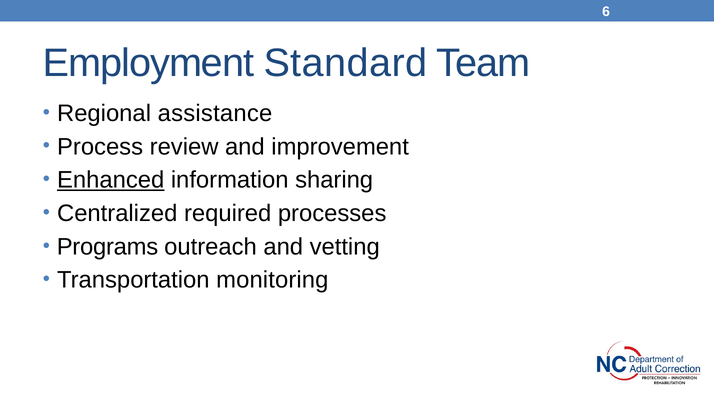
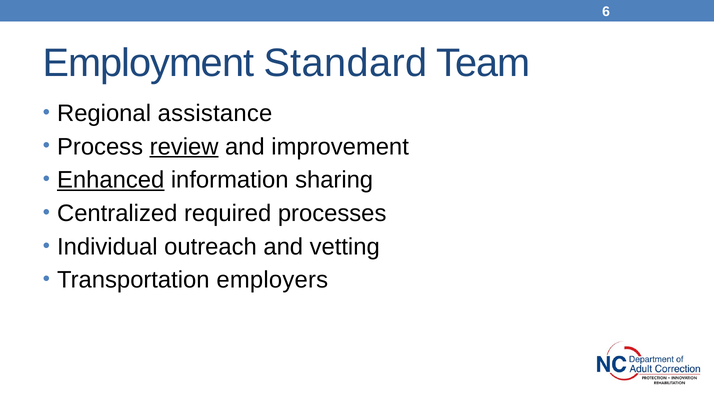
review underline: none -> present (184, 147)
Programs: Programs -> Individual (107, 246)
monitoring: monitoring -> employers (272, 280)
